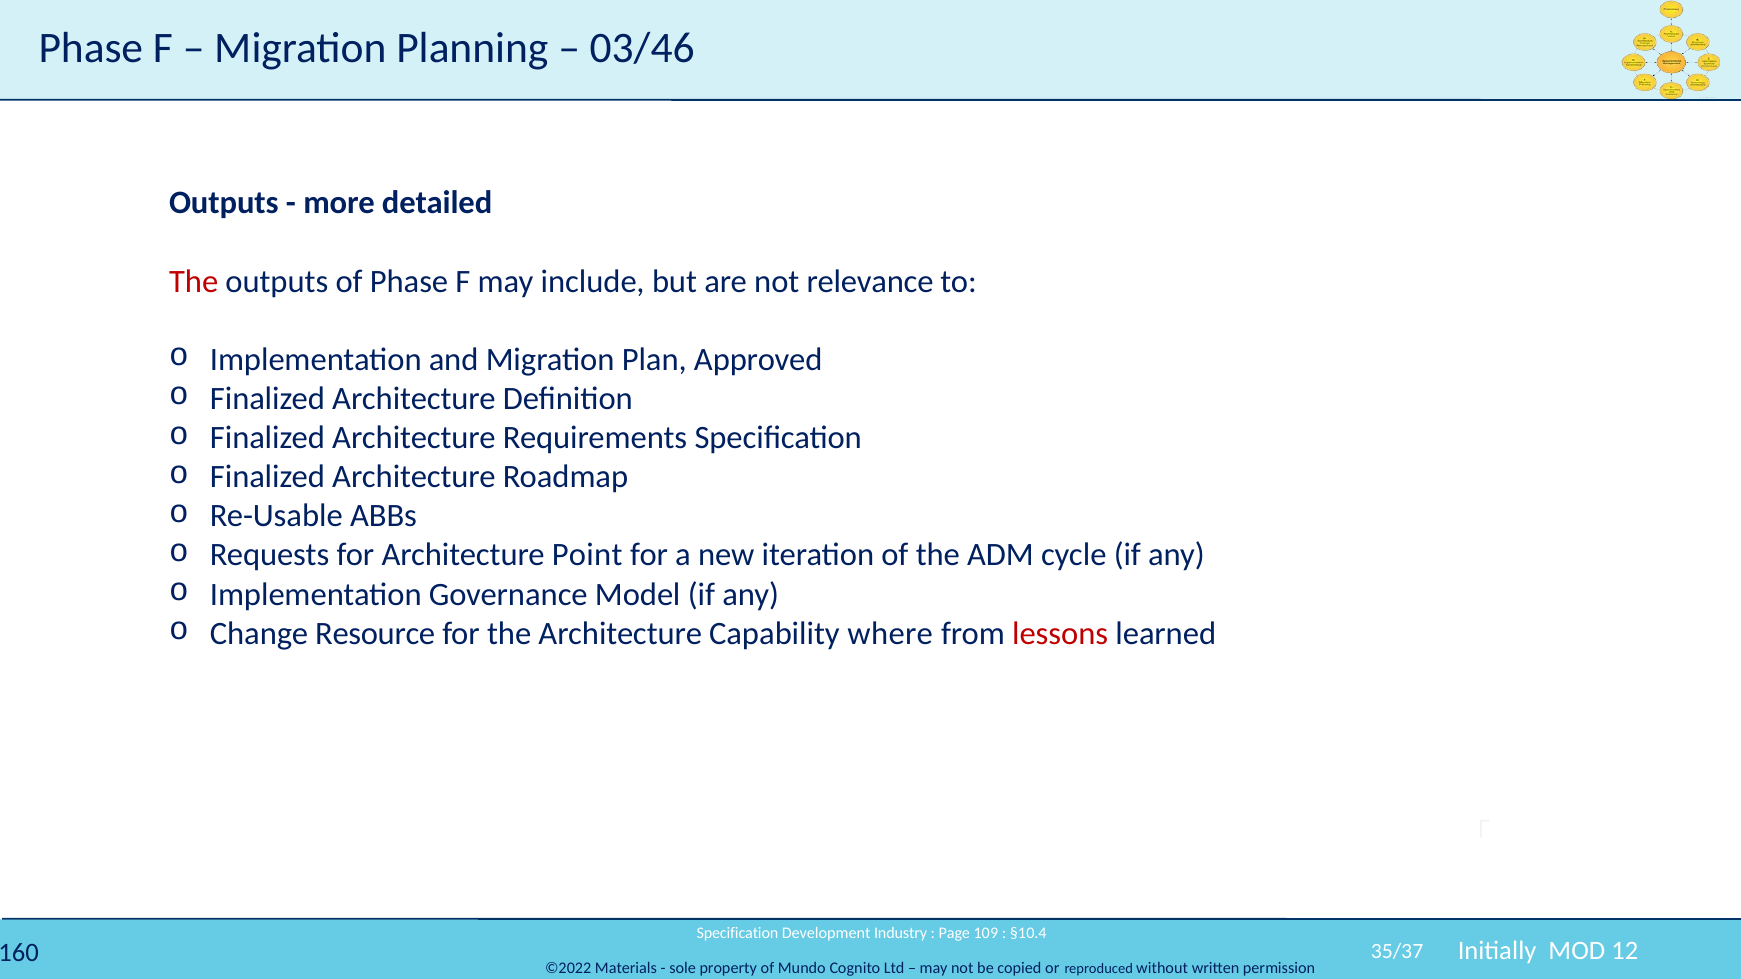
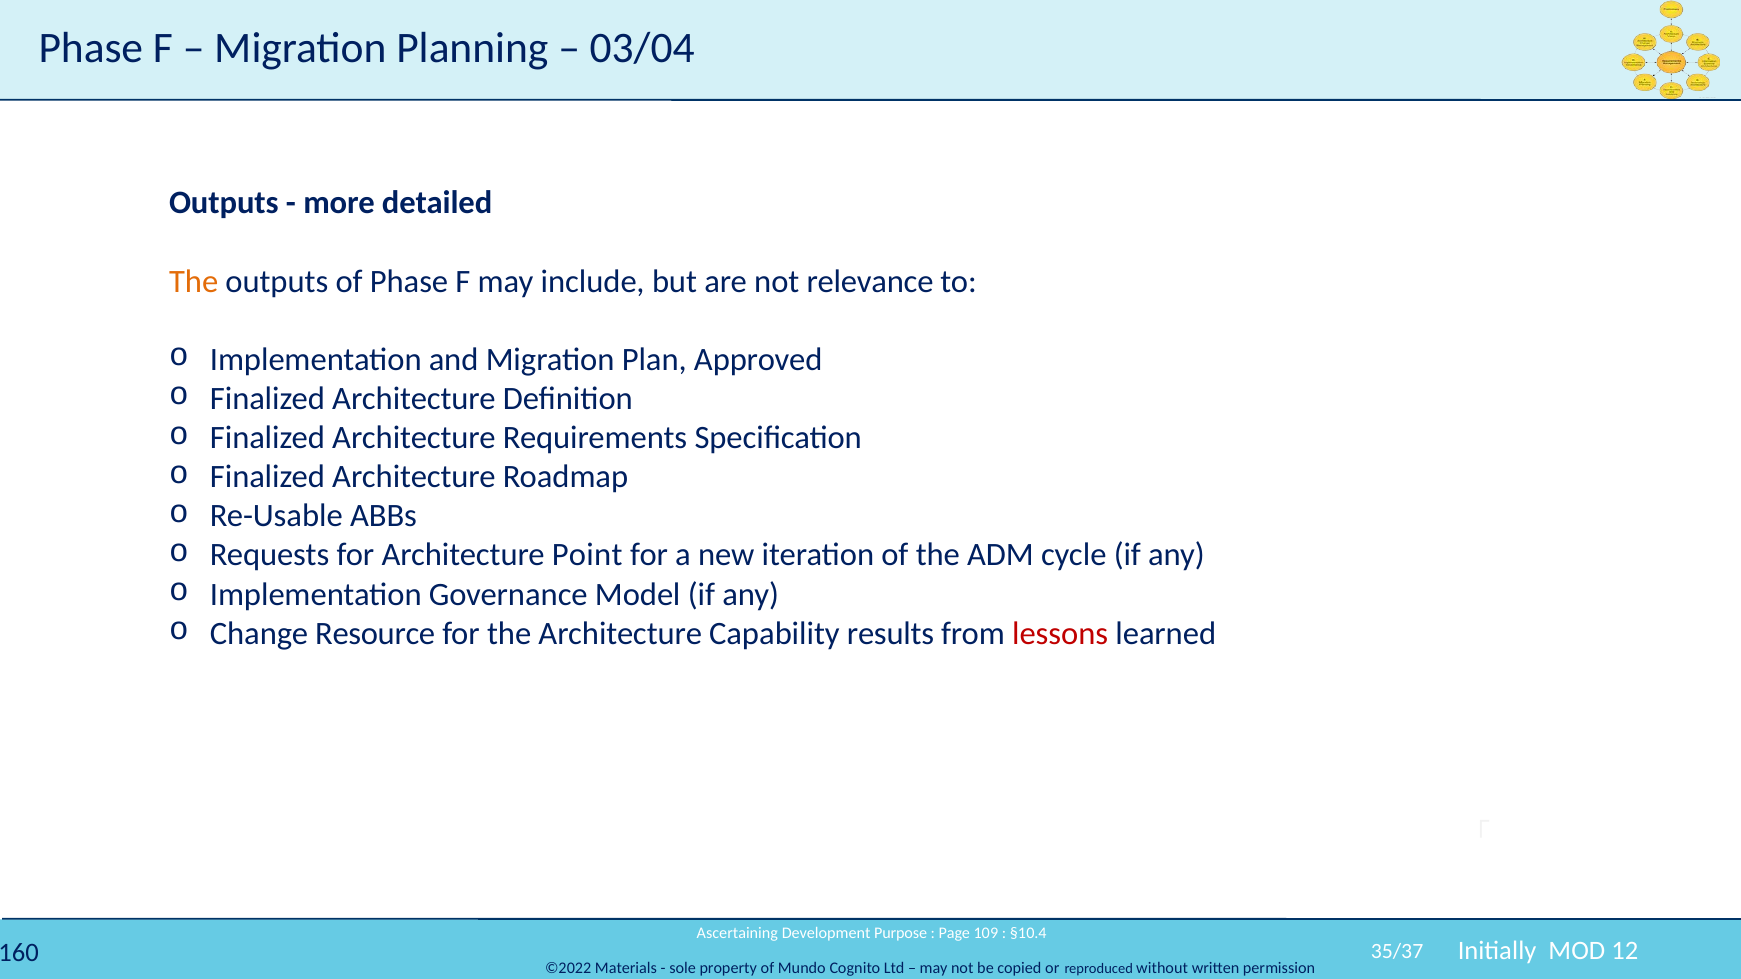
03/46: 03/46 -> 03/04 (642, 48)
The colour: red -> orange (194, 281)
where: where -> results (890, 634)
Specification: Specification -> Ascertaining (737, 933)
Industry: Industry -> Purpose (901, 933)
